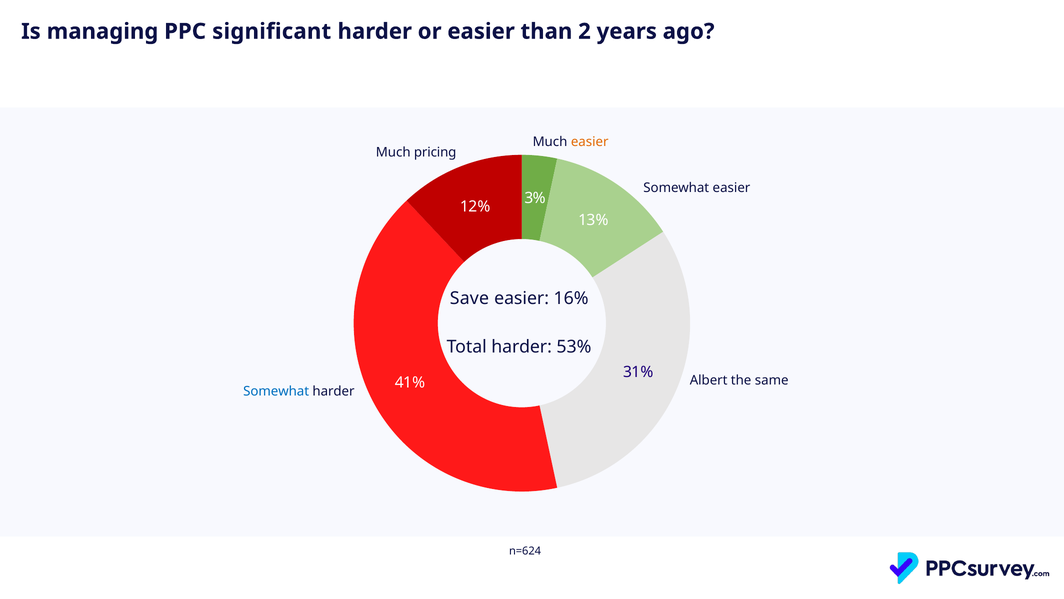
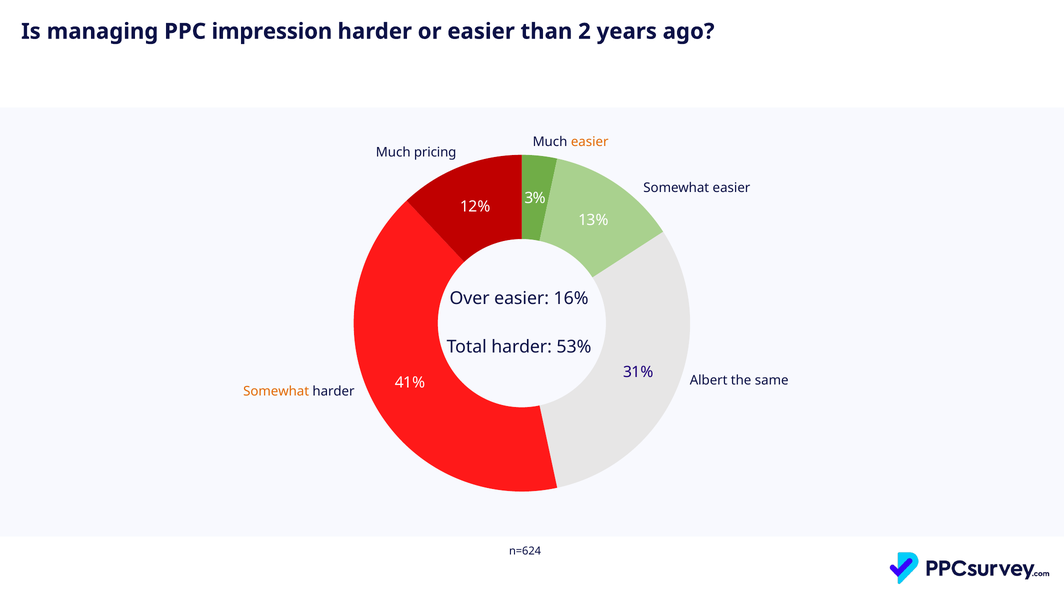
significant: significant -> impression (272, 31)
Save: Save -> Over (470, 298)
Somewhat colour: blue -> orange (276, 391)
